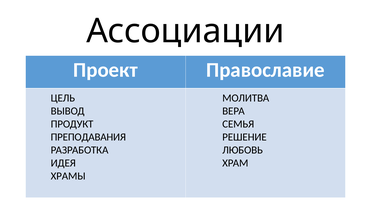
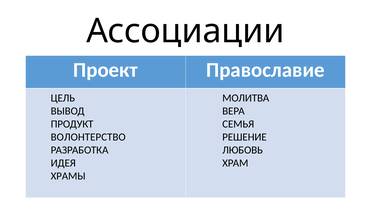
ПРЕПОДАВАНИЯ: ПРЕПОДАВАНИЯ -> ВОЛОНТЕРСТВО (88, 137)
